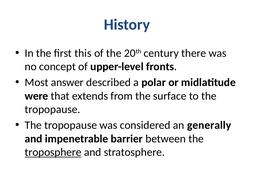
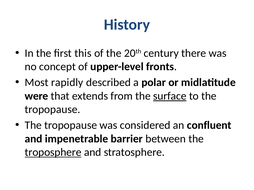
answer: answer -> rapidly (67, 83)
surface underline: none -> present (170, 96)
generally: generally -> confluent (209, 126)
